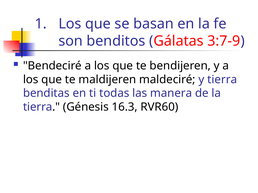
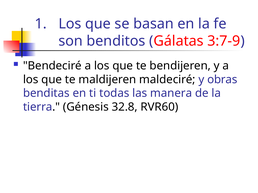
y tierra: tierra -> obras (222, 80)
16.3: 16.3 -> 32.8 (125, 107)
